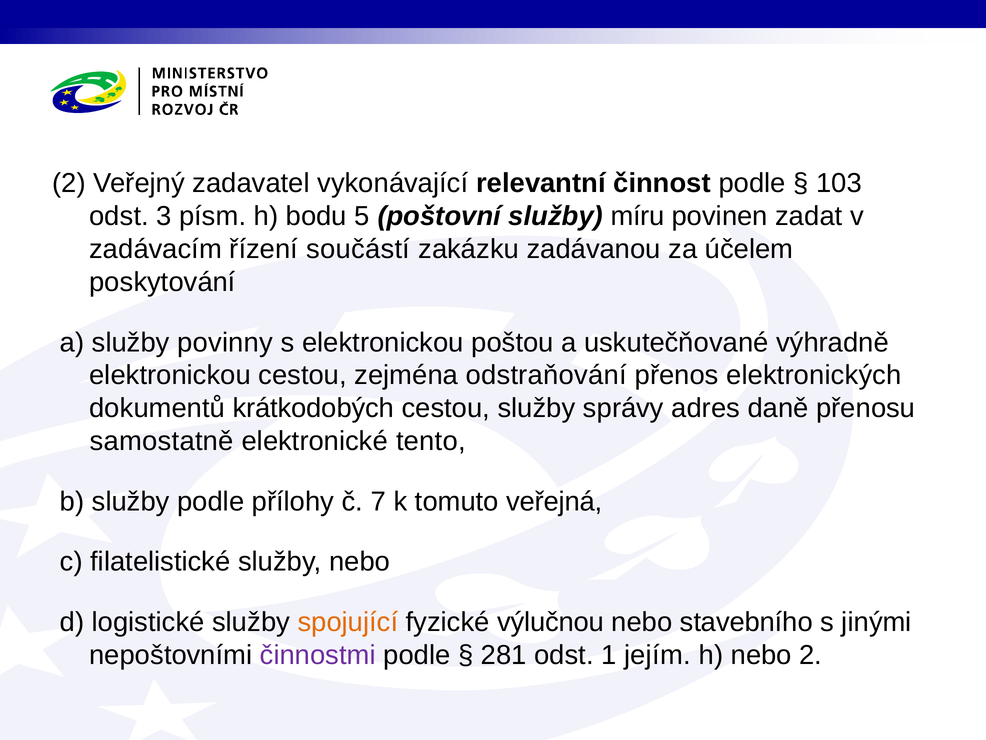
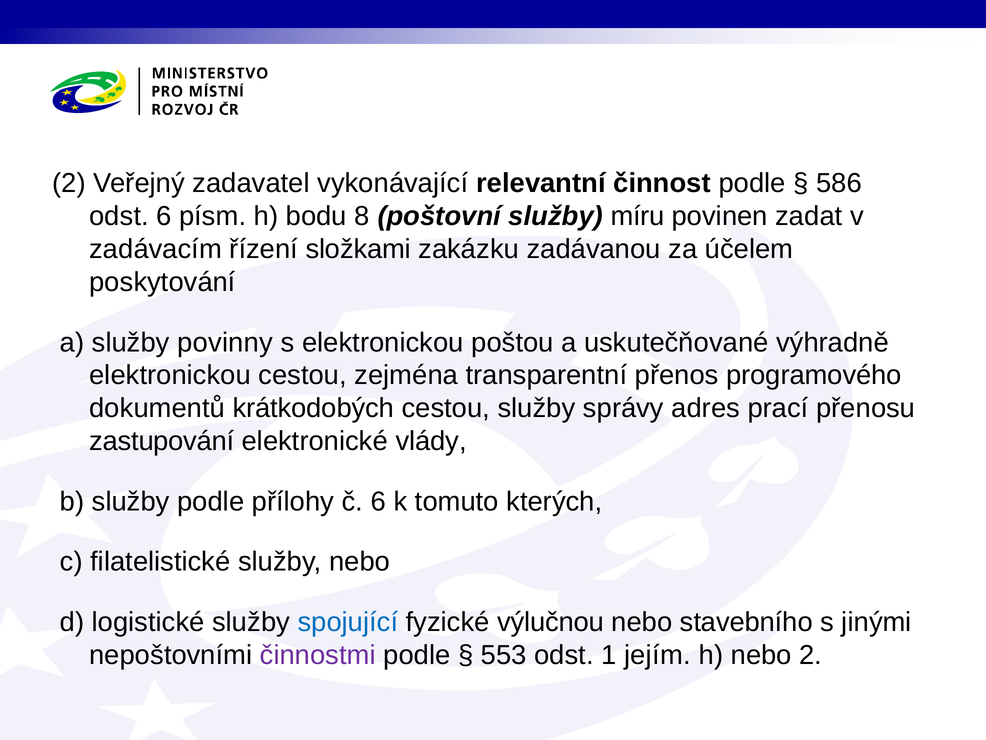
103: 103 -> 586 (839, 183)
odst 3: 3 -> 6 (164, 216)
5: 5 -> 8 (362, 216)
součástí: součástí -> složkami (358, 249)
odstraňování: odstraňování -> transparentní (546, 375)
elektronických: elektronických -> programového (814, 375)
daně: daně -> prací (778, 408)
samostatně: samostatně -> zastupování (162, 441)
tento: tento -> vlády (431, 441)
č 7: 7 -> 6 (378, 501)
veřejná: veřejná -> kterých (554, 501)
spojující colour: orange -> blue (348, 622)
281: 281 -> 553 (504, 655)
